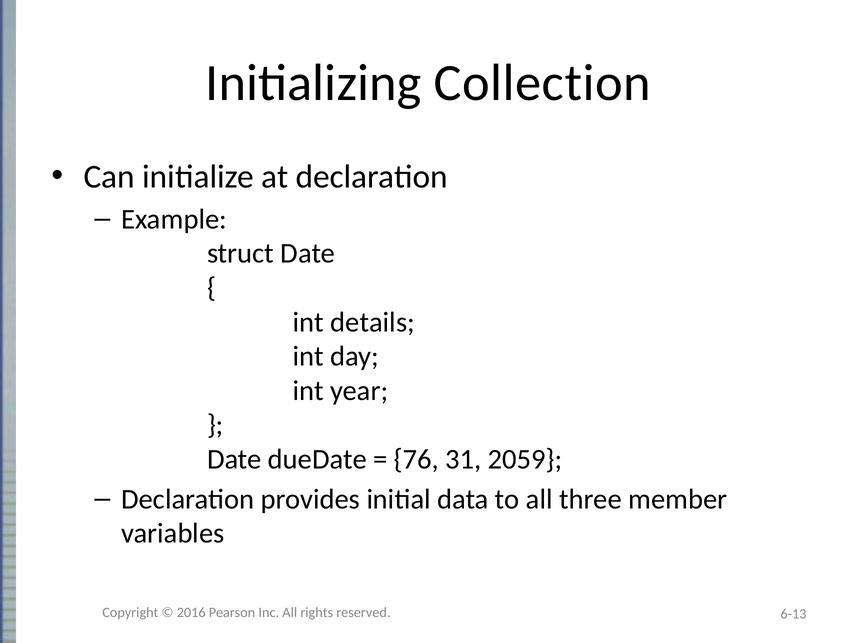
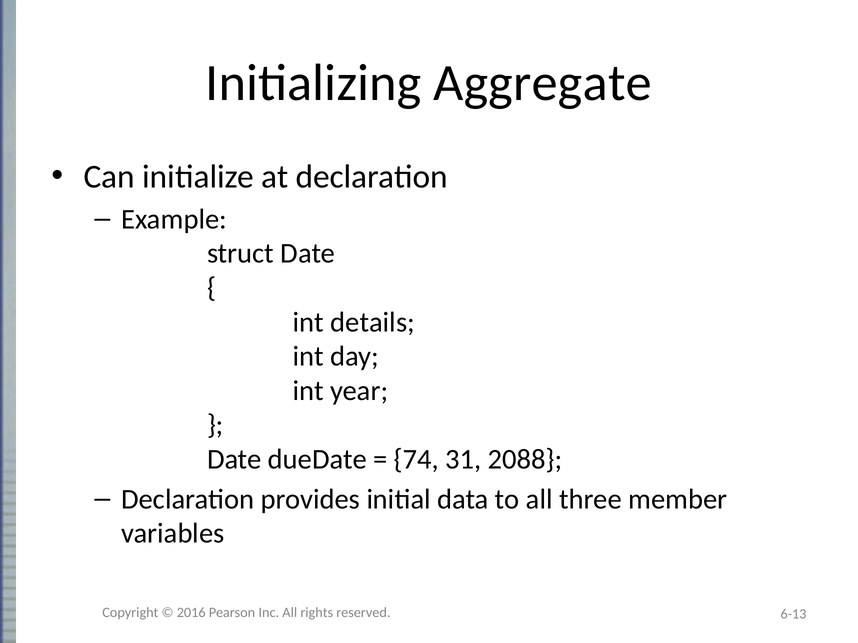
Collection: Collection -> Aggregate (542, 83)
76: 76 -> 74 (416, 460)
2059: 2059 -> 2088 (525, 460)
